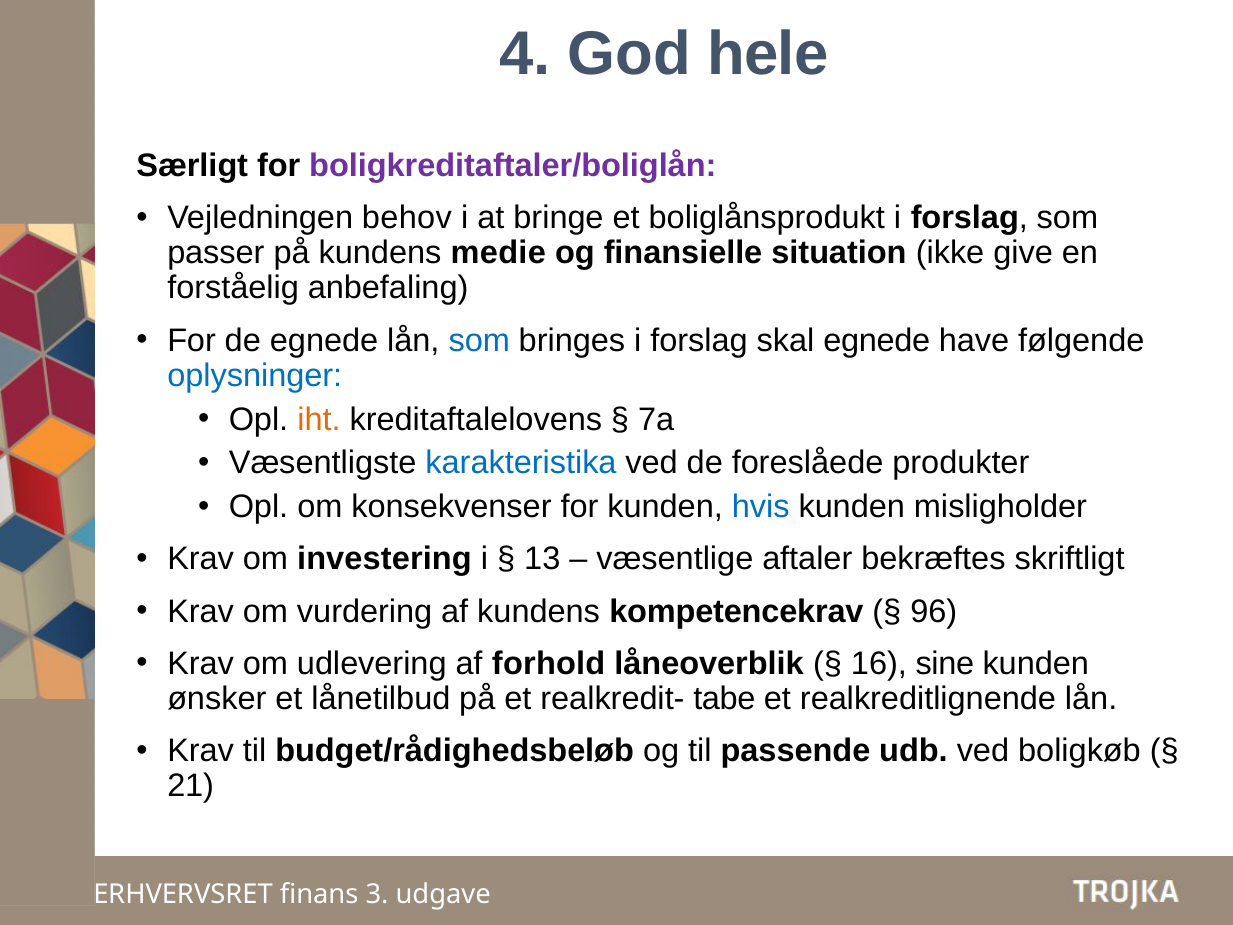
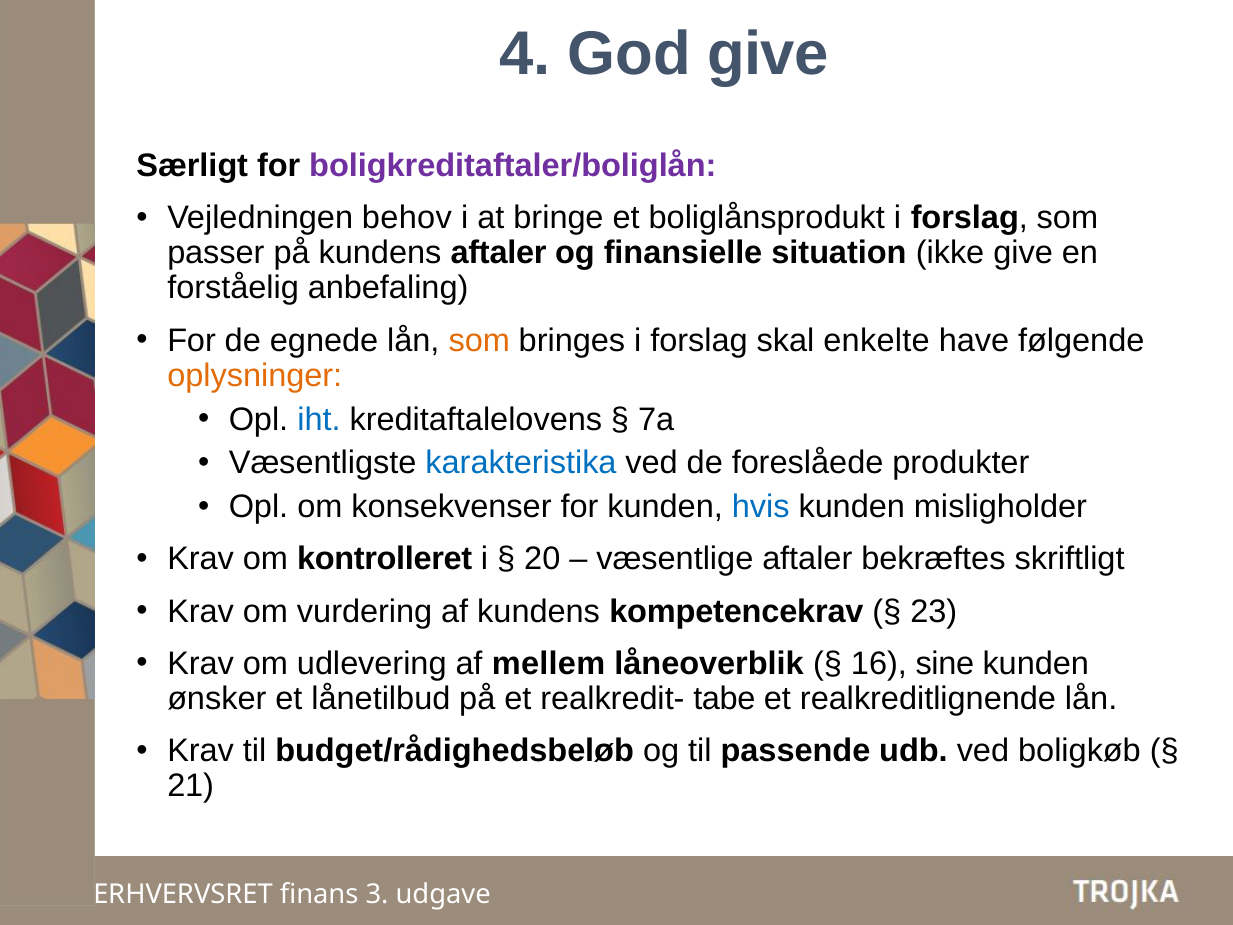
God hele: hele -> give (768, 54)
kundens medie: medie -> aftaler (499, 253)
som colour: blue -> orange (479, 340)
skal egnede: egnede -> enkelte (877, 340)
oplysninger colour: blue -> orange (255, 375)
iht colour: orange -> blue (319, 419)
investering: investering -> kontrolleret (385, 559)
13: 13 -> 20 (542, 559)
96: 96 -> 23 (934, 611)
forhold: forhold -> mellem (549, 663)
